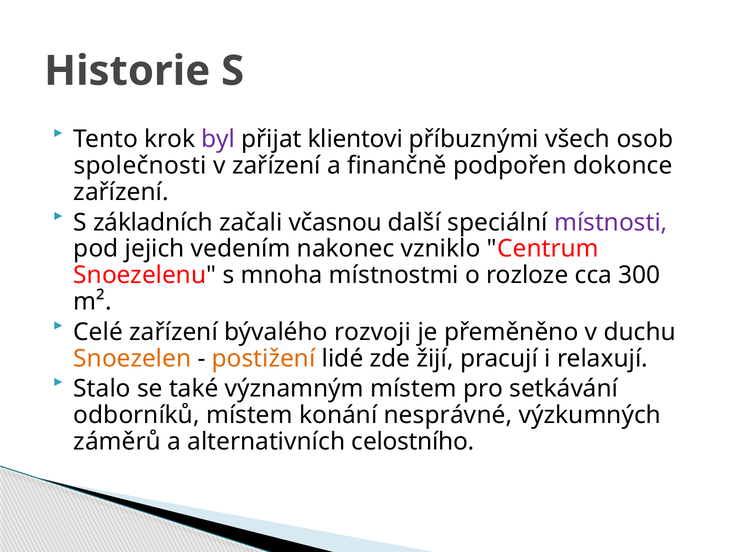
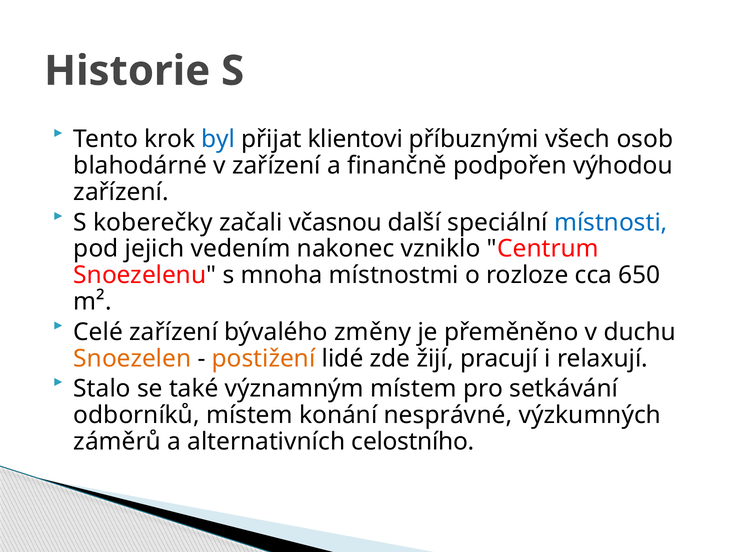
byl colour: purple -> blue (218, 139)
společnosti: společnosti -> blahodárné (140, 166)
dokonce: dokonce -> výhodou (623, 166)
základních: základních -> koberečky (153, 222)
místnosti colour: purple -> blue (611, 222)
300: 300 -> 650 (639, 275)
rozvoji: rozvoji -> změny (373, 332)
